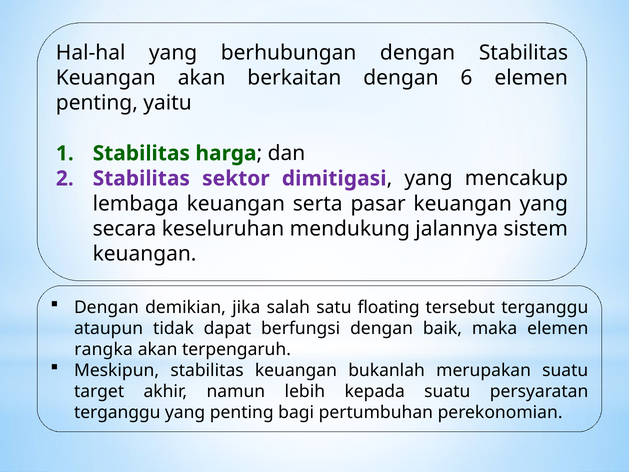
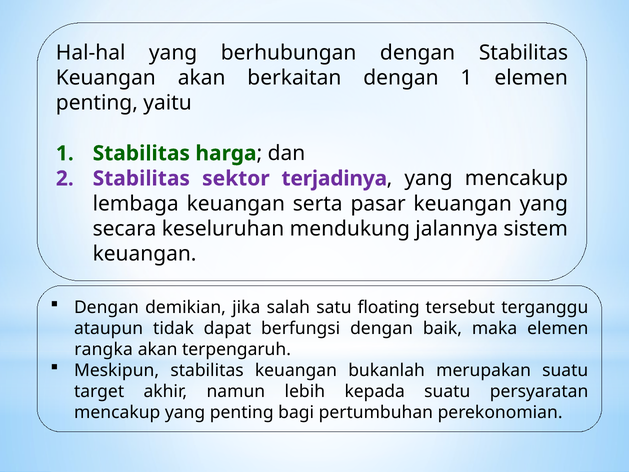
dengan 6: 6 -> 1 (466, 78)
dimitigasi: dimitigasi -> terjadinya (334, 178)
terganggu: terganggu -> mencakup (117, 412)
